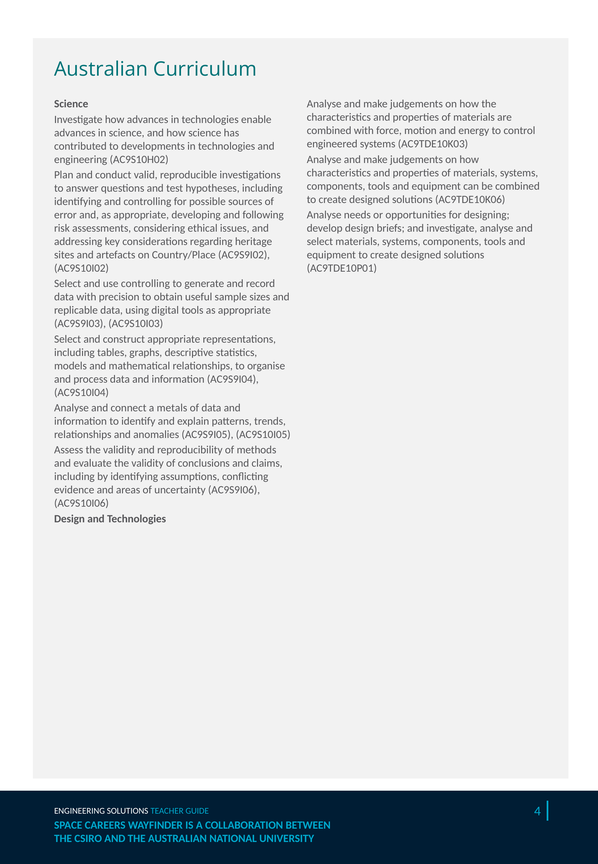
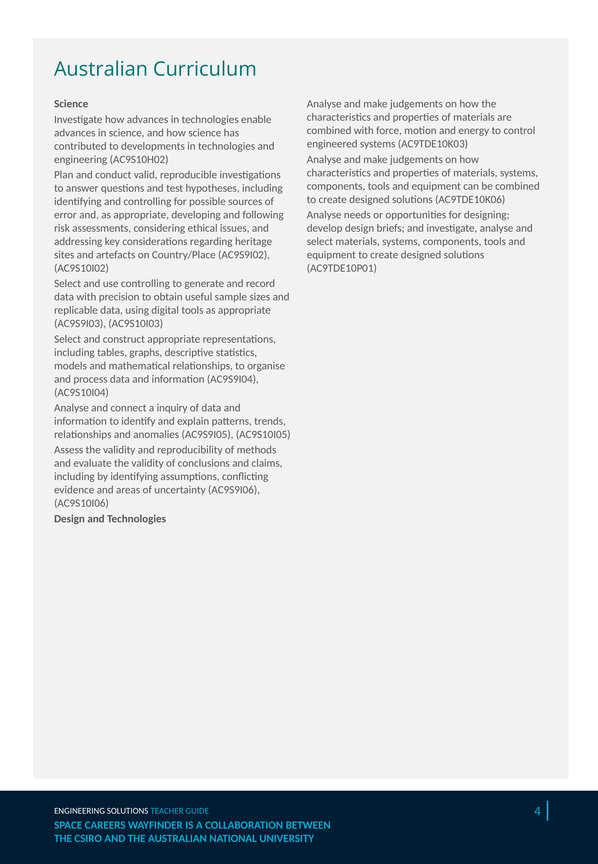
metals: metals -> inquiry (172, 408)
